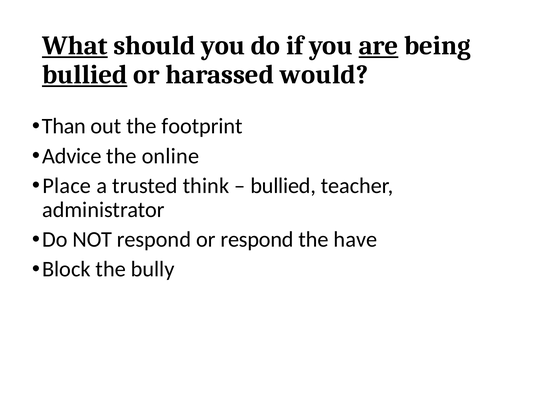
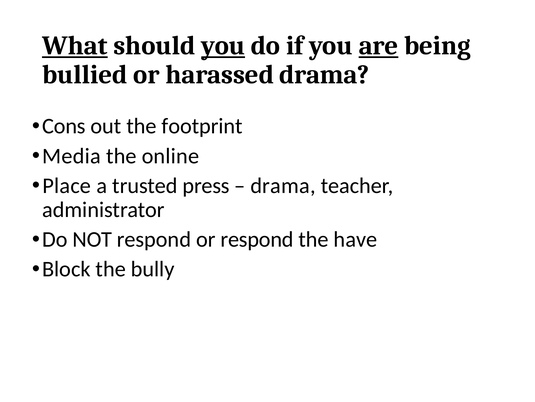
you underline: none -> present (223, 45)
bullied underline: present -> none (85, 74)
harassed would: would -> drama (324, 74)
Than: Than -> Cons (64, 126)
Advice: Advice -> Media (72, 156)
think: think -> press (206, 185)
bullied: bullied -> drama (283, 185)
